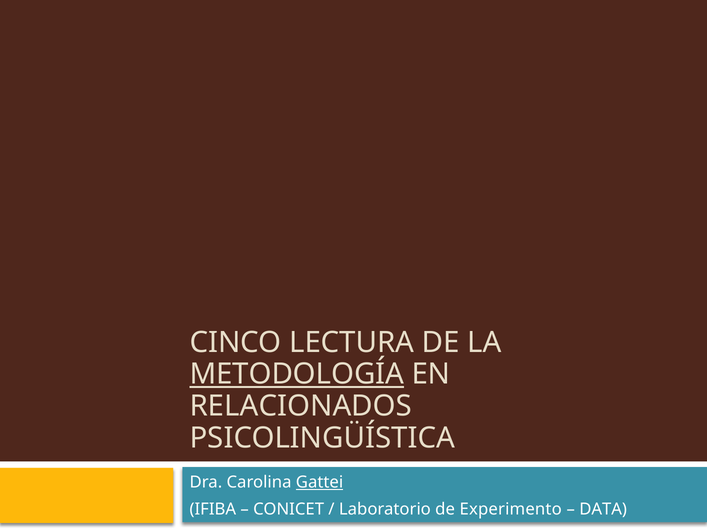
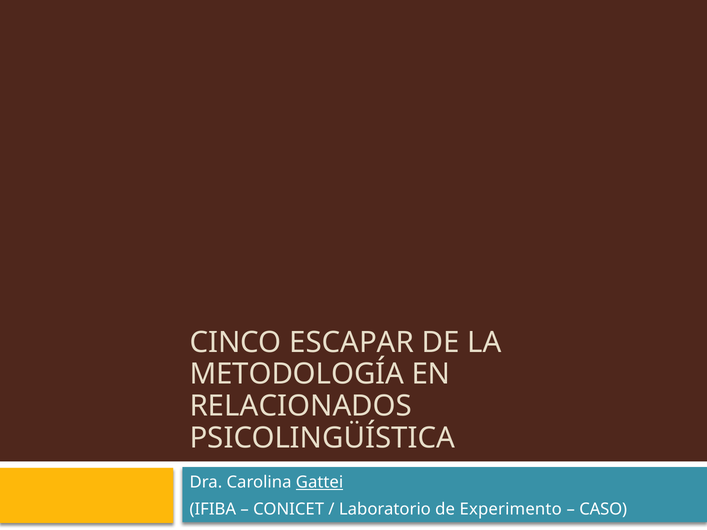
LECTURA: LECTURA -> ESCAPAR (352, 343)
METODOLOGÍA underline: present -> none (297, 374)
DATA: DATA -> CASO (603, 509)
